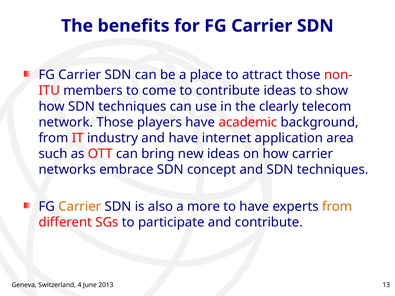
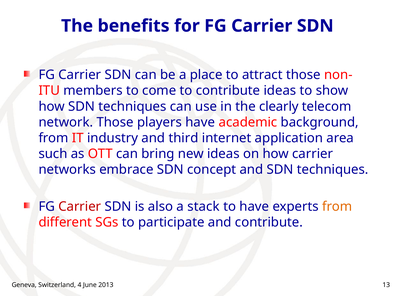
and have: have -> third (183, 138)
Carrier colour: orange -> red (80, 207)
more: more -> stack (203, 207)
